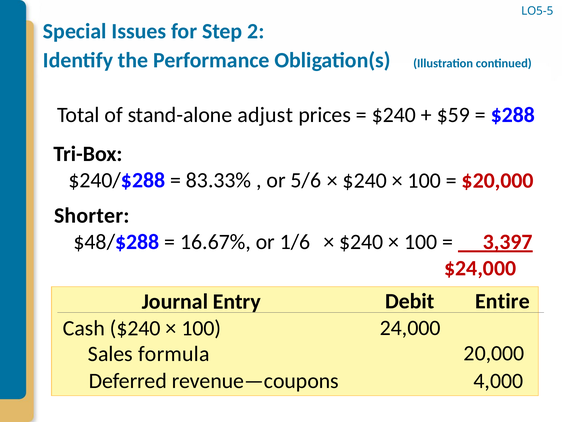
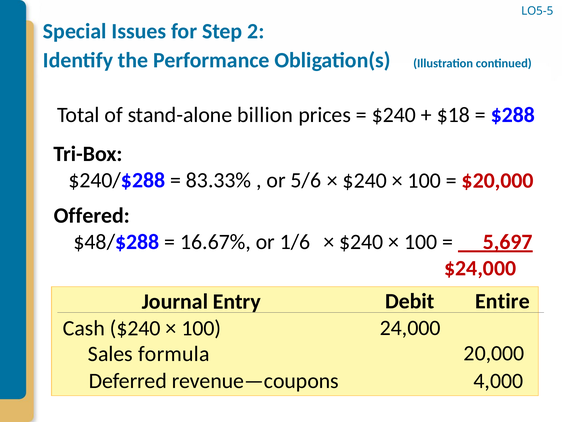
adjust: adjust -> billion (265, 115)
$59: $59 -> $18 (453, 115)
Shorter: Shorter -> Offered (92, 215)
3,397: 3,397 -> 5,697 (508, 242)
